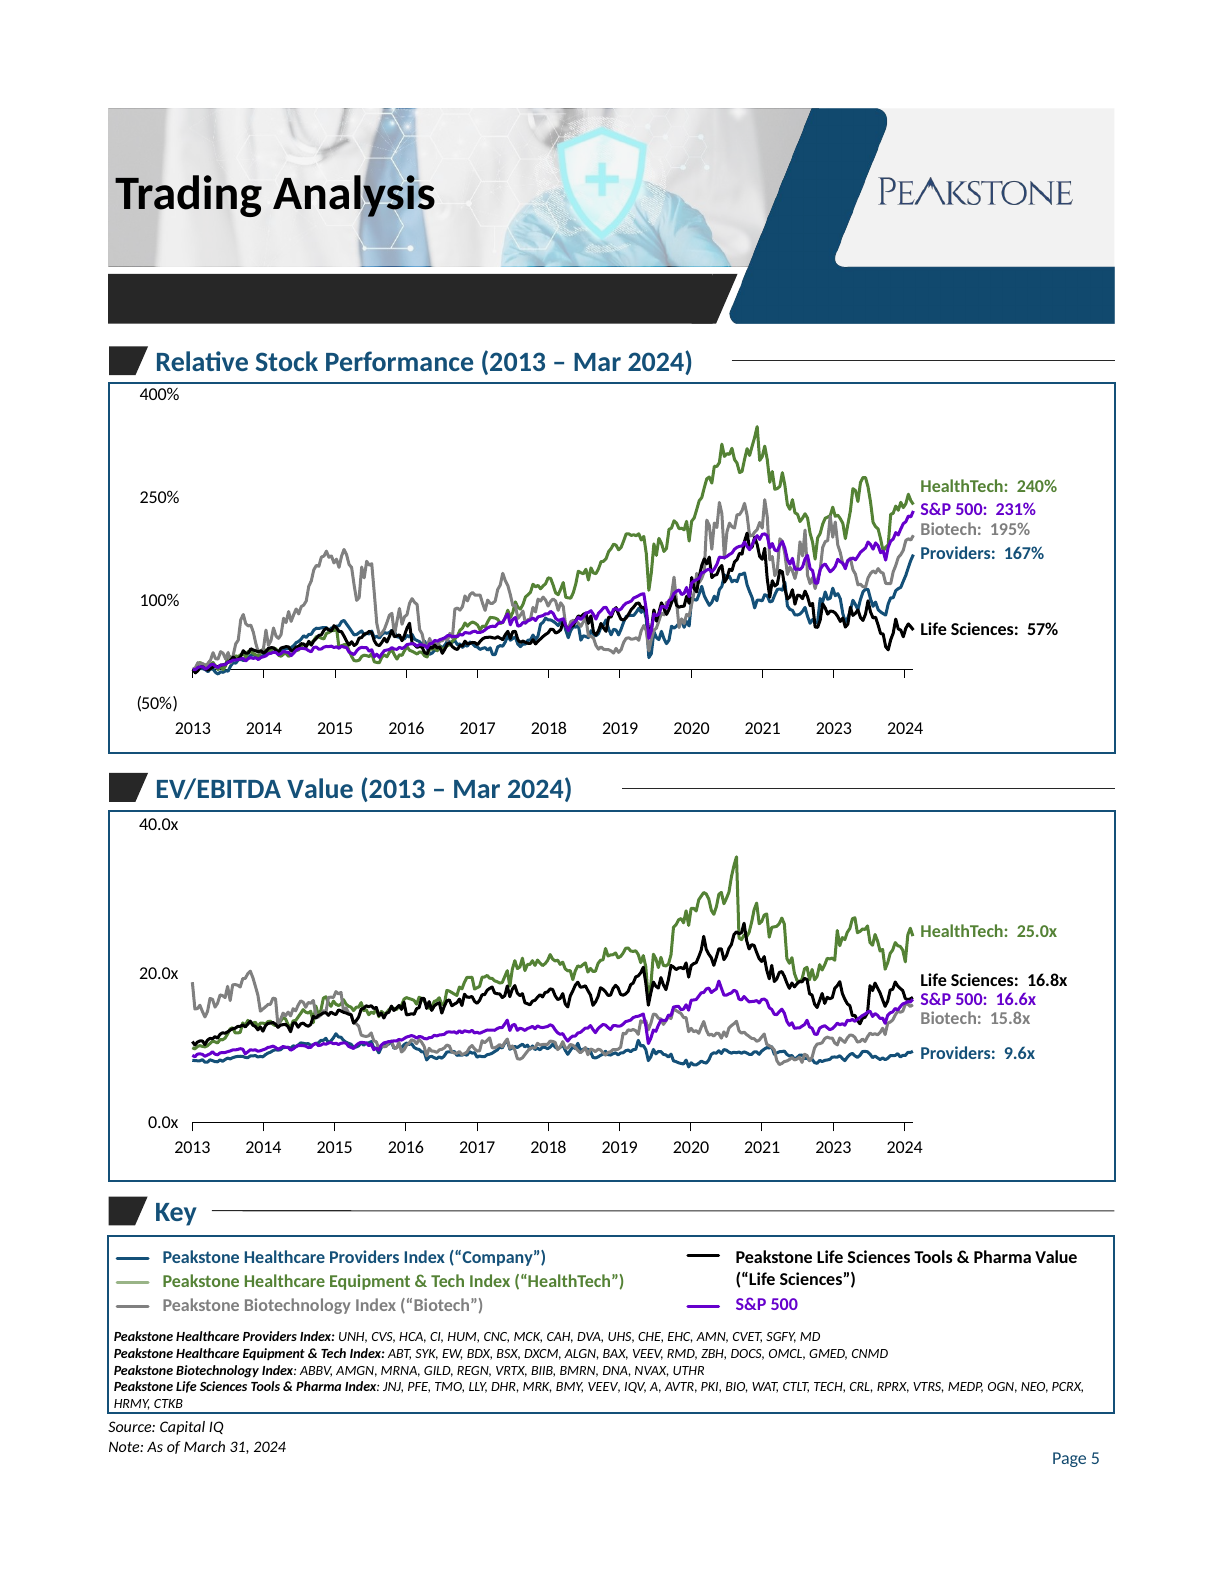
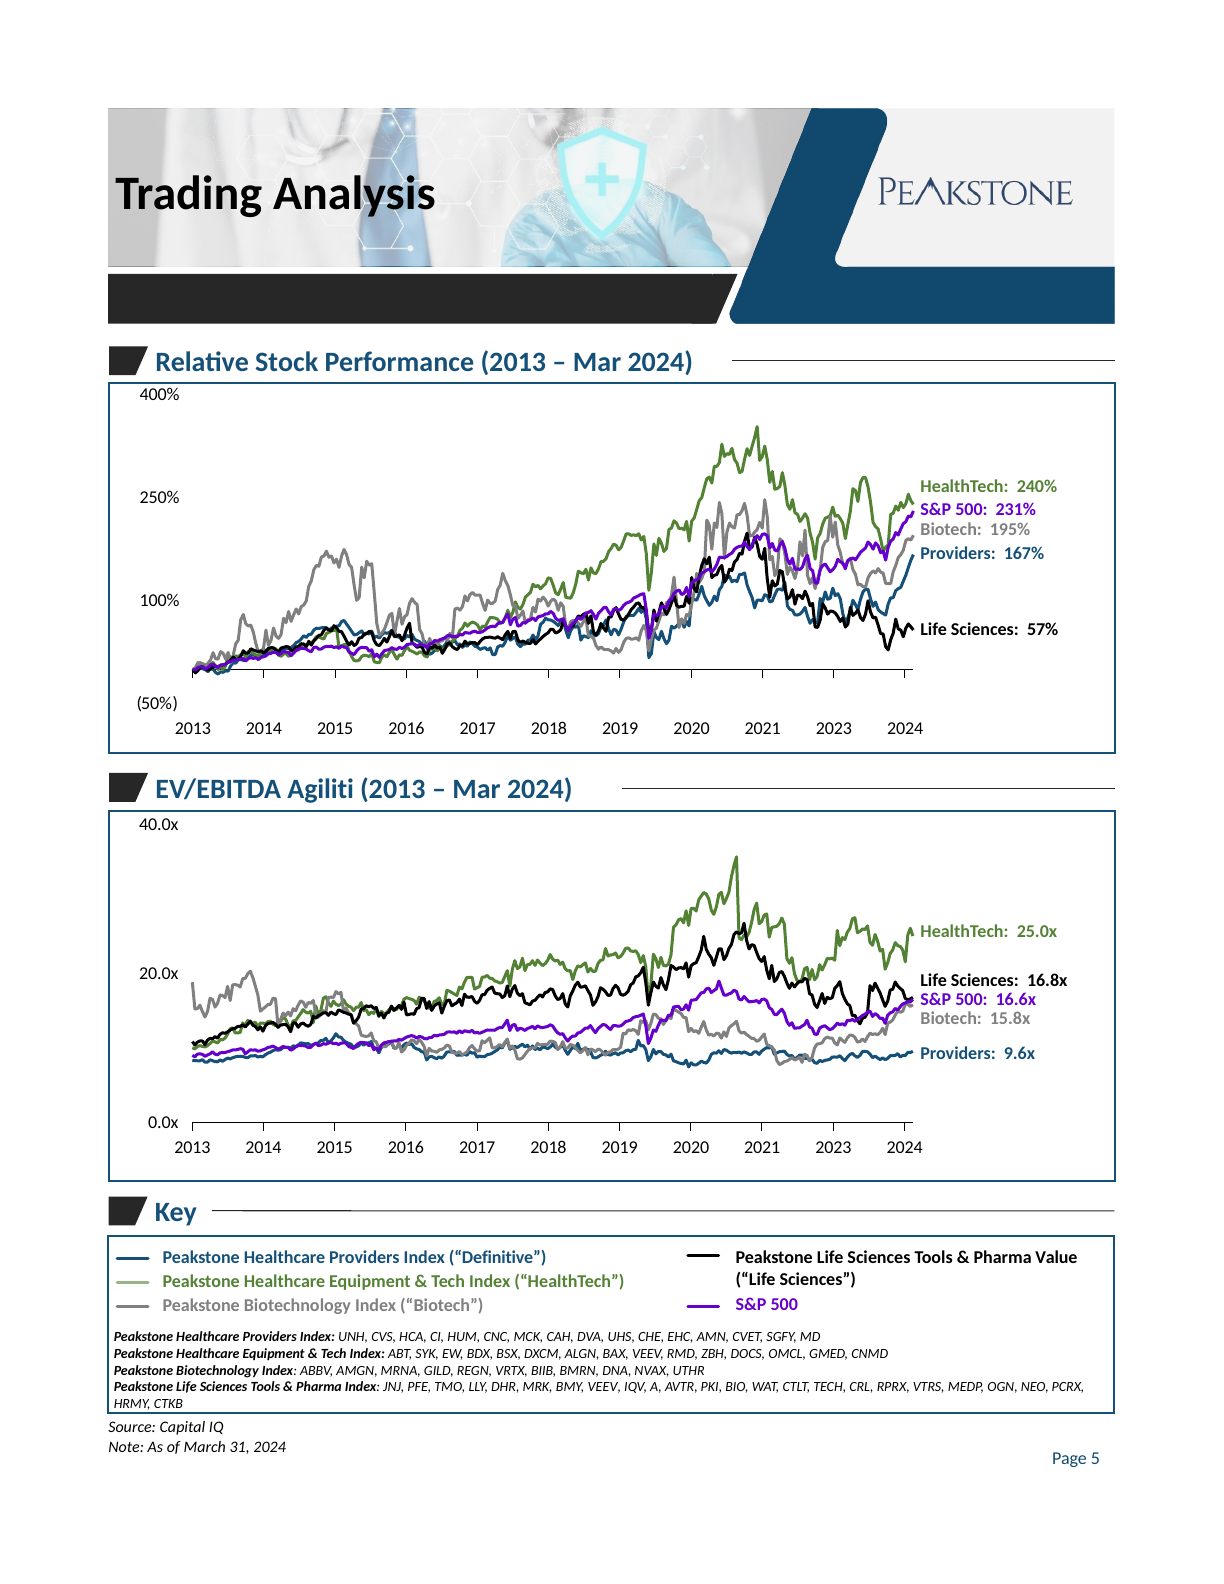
EV/EBITDA Value: Value -> Agiliti (321, 789)
Company: Company -> Definitive (498, 1258)
